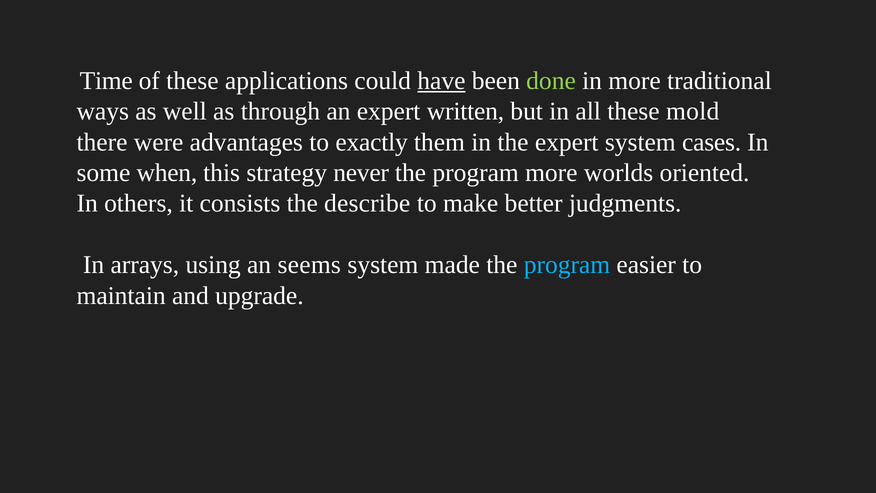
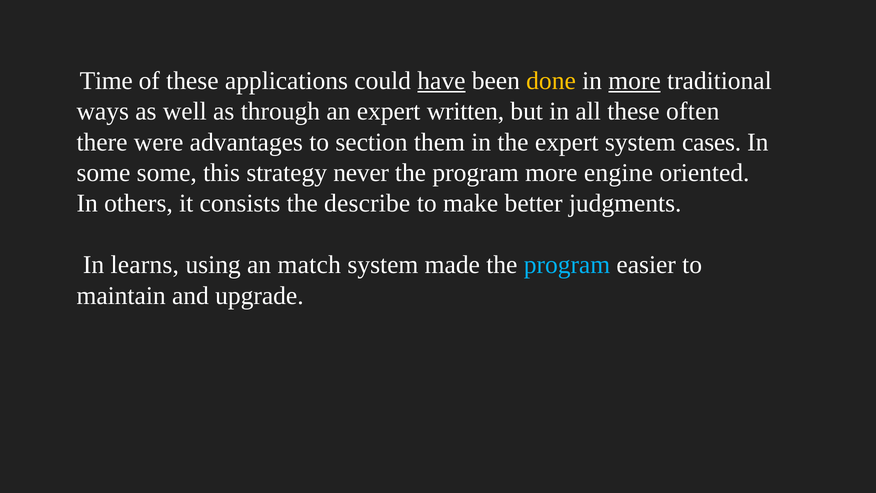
done colour: light green -> yellow (551, 81)
more underline: none -> present (635, 81)
mold: mold -> often (693, 111)
exactly: exactly -> section (372, 142)
some when: when -> some (167, 173)
worlds: worlds -> engine (618, 173)
arrays: arrays -> learns (145, 265)
seems: seems -> match (309, 265)
